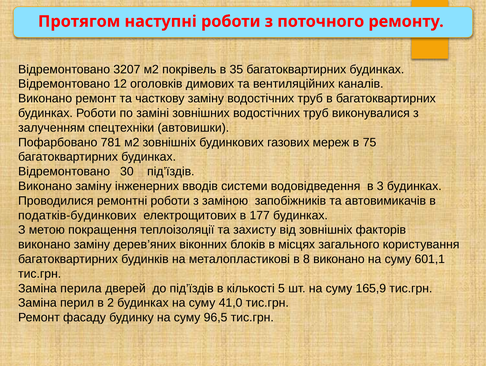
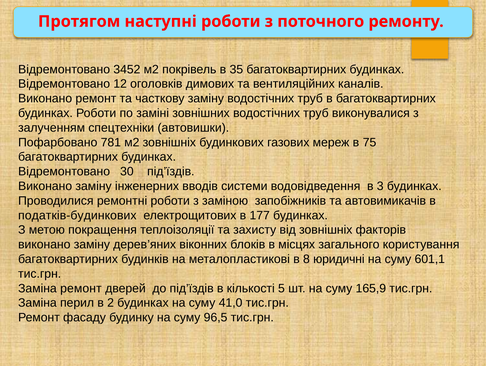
3207: 3207 -> 3452 (127, 69)
8 виконано: виконано -> юридичні (339, 259)
Заміна перила: перила -> ремонт (81, 288)
